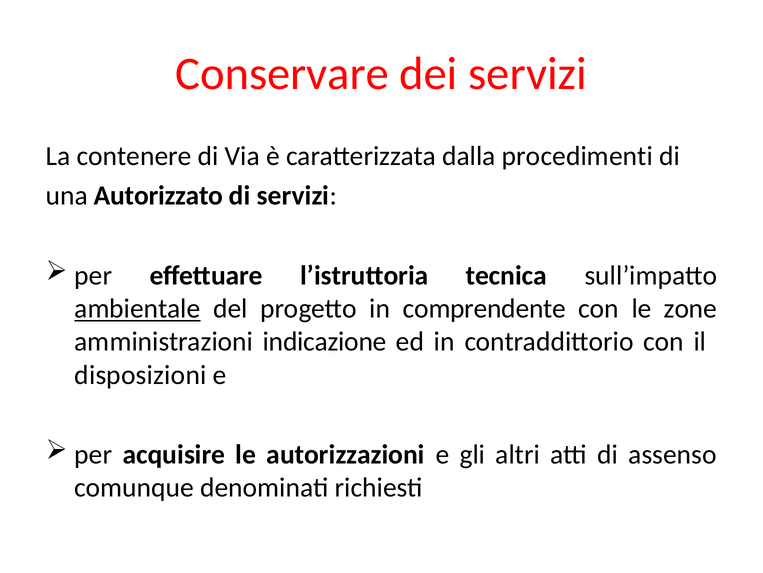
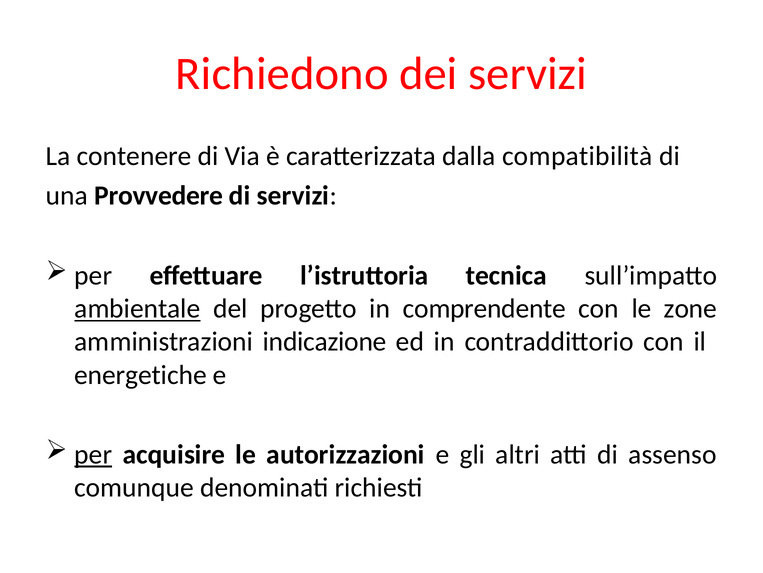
Conservare: Conservare -> Richiedono (282, 74)
procedimenti: procedimenti -> compatibilità (577, 156)
Autorizzato: Autorizzato -> Provvedere (159, 196)
disposizioni: disposizioni -> energetiche (141, 374)
per underline: none -> present (93, 454)
